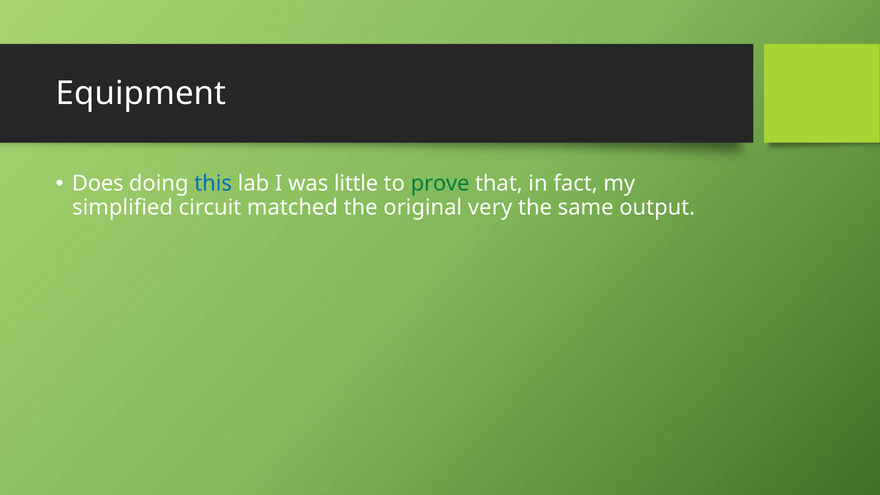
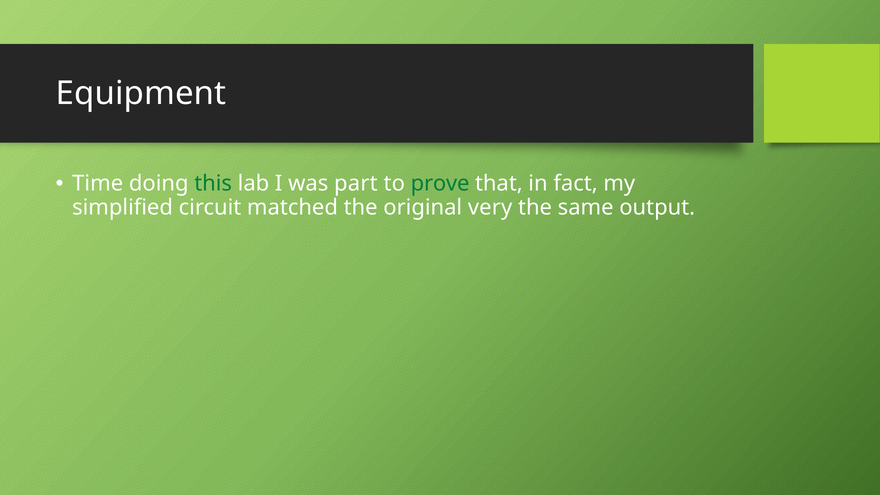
Does: Does -> Time (98, 184)
this colour: blue -> green (213, 184)
little: little -> part (356, 184)
